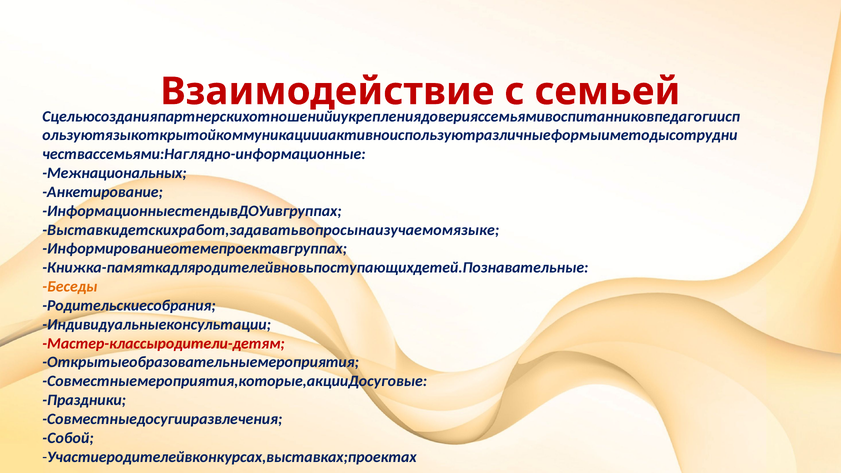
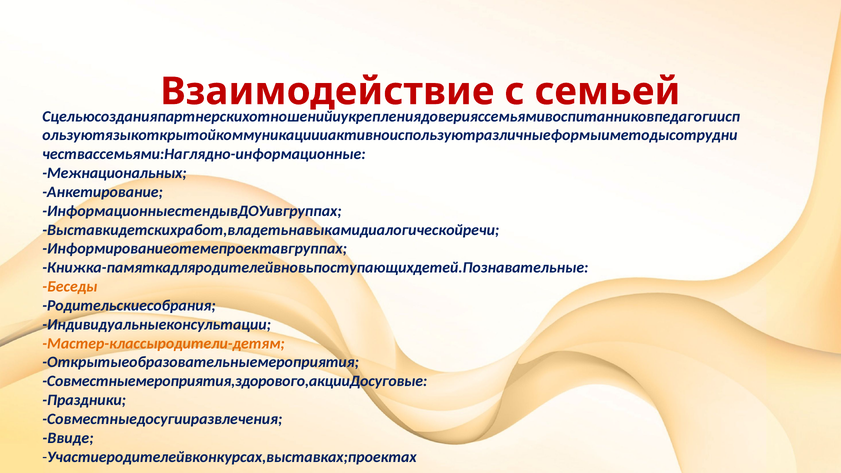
Выставкидетскихработ,задаватьвопросынаизучаемомязыке: Выставкидетскихработ,задаватьвопросынаизучаемомязыке -> Выставкидетскихработ,владетьнавыкамидиалогическойречи (271, 230)
Мастер-классыродители-детям colour: red -> orange (164, 343)
Совместныемероприятия,которые,акцииДосуговые: Совместныемероприятия,которые,акцииДосуговые -> Совместныемероприятия,здорового,акцииДосуговые (235, 381)
Собой: Собой -> Ввиде (68, 438)
